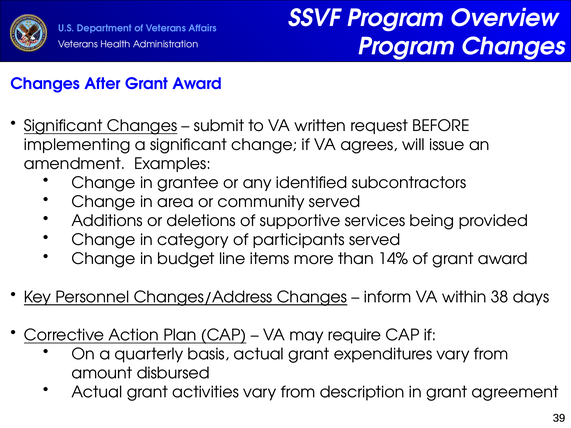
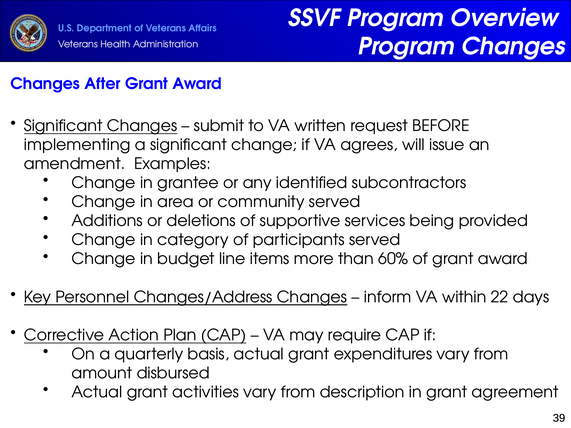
14%: 14% -> 60% (393, 259)
38: 38 -> 22 (500, 297)
